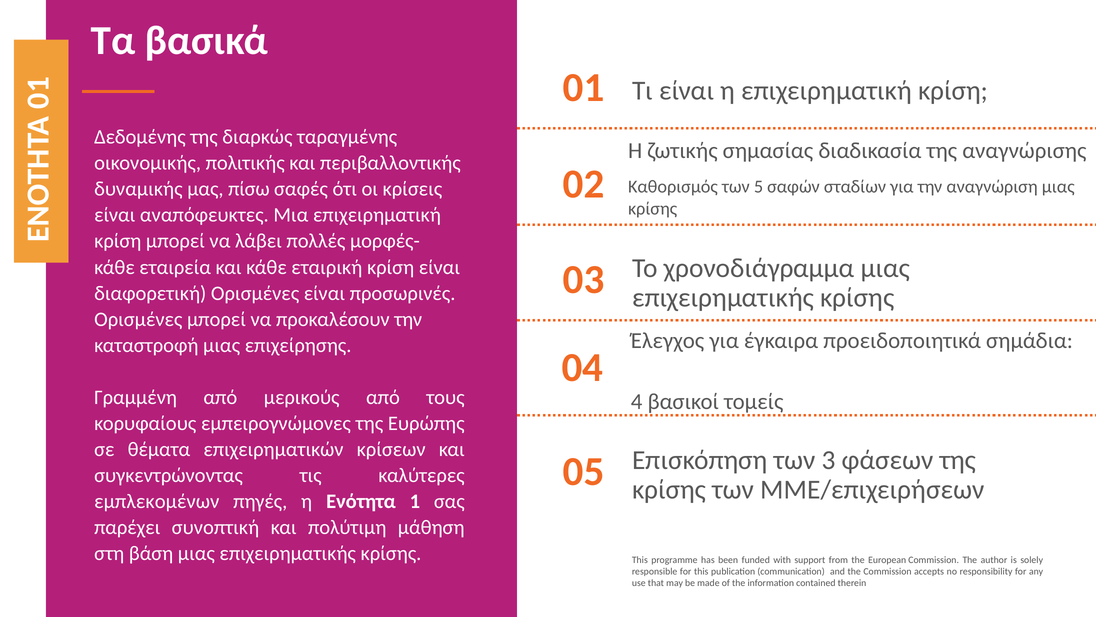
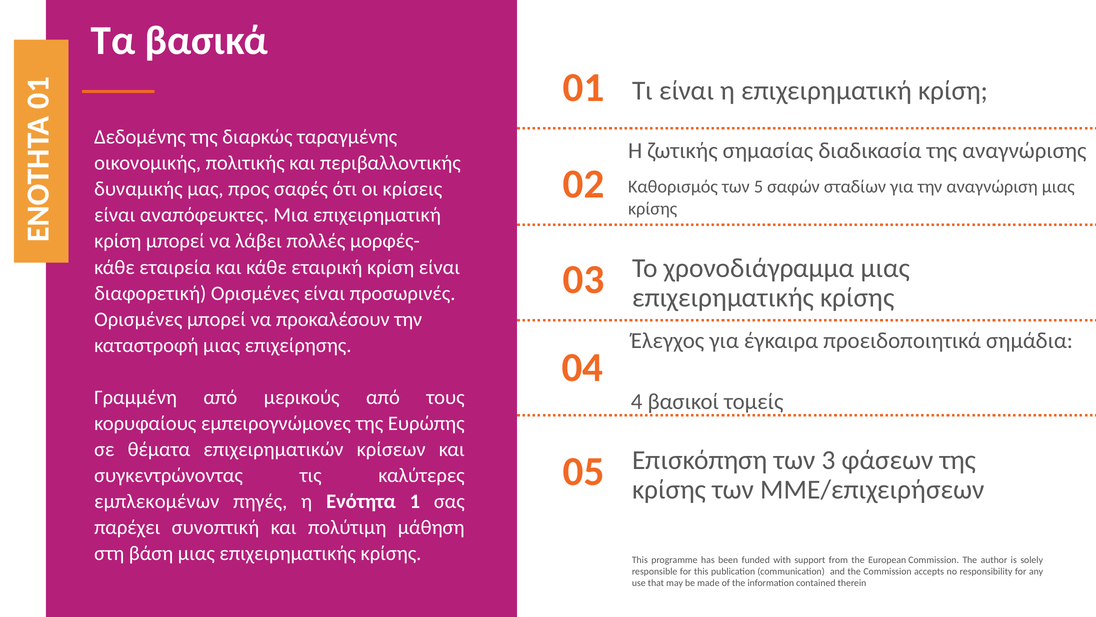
πίσω: πίσω -> προς (249, 189)
